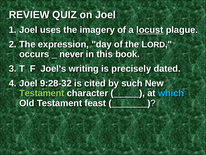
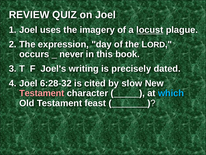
9:28-32: 9:28-32 -> 6:28-32 (56, 83)
such: such -> slow (132, 83)
Testament colour: light green -> pink (42, 93)
